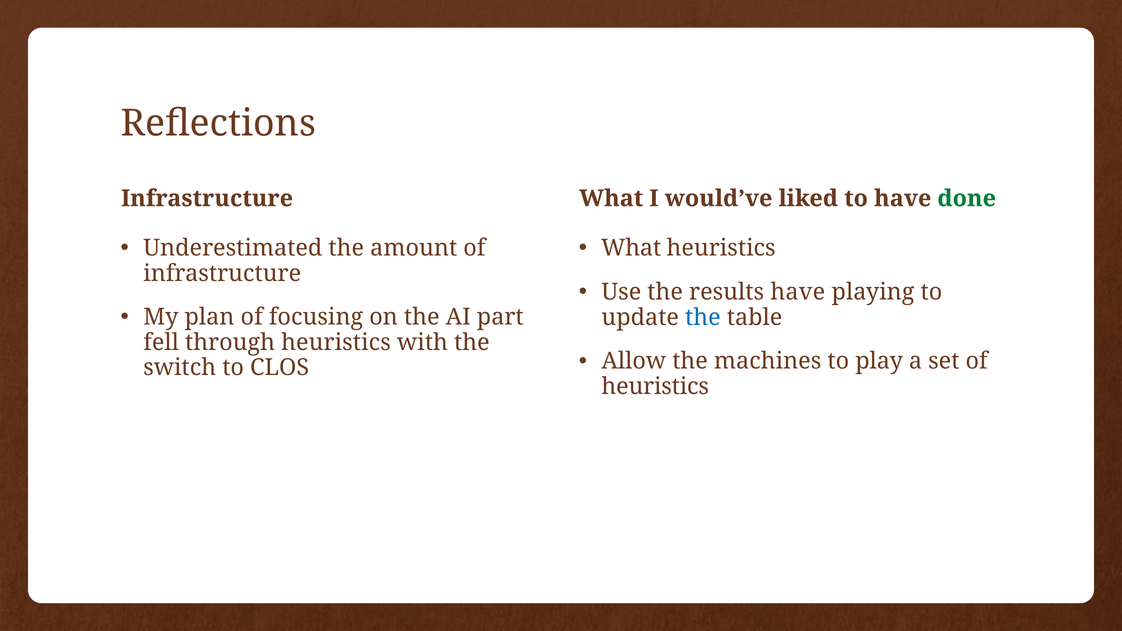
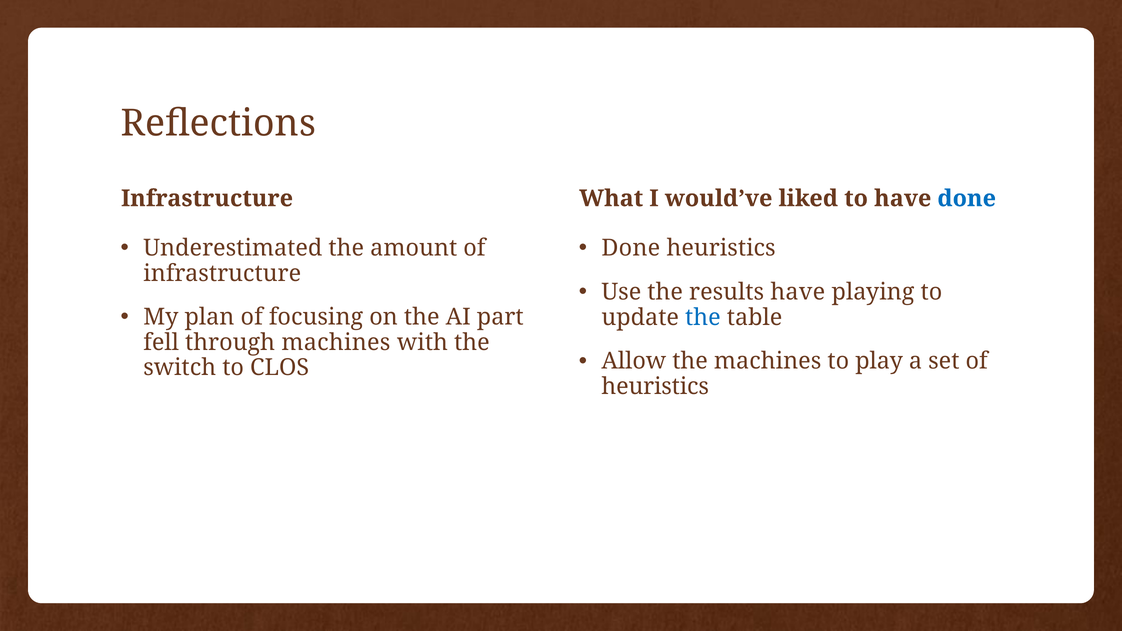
done colour: green -> blue (967, 199)
What: What -> Done (631, 248)
through heuristics: heuristics -> machines (336, 343)
